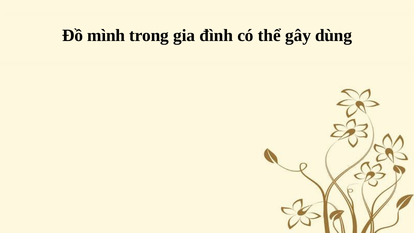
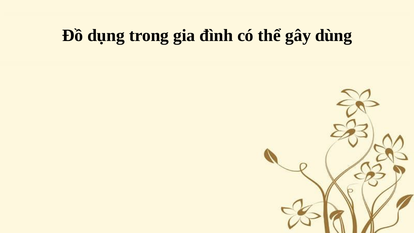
mình: mình -> dụng (106, 35)
